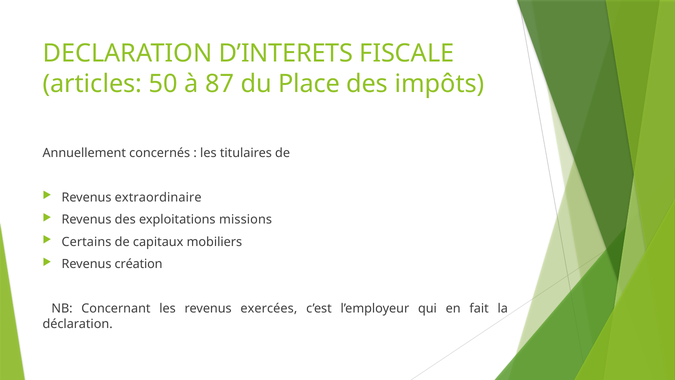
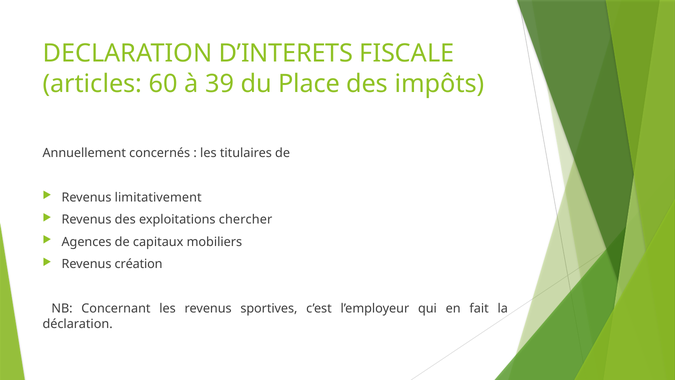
50: 50 -> 60 (163, 84)
87: 87 -> 39 (220, 84)
extraordinaire: extraordinaire -> limitativement (158, 197)
missions: missions -> chercher (246, 220)
Certains: Certains -> Agences (87, 242)
exercées: exercées -> sportives (269, 308)
